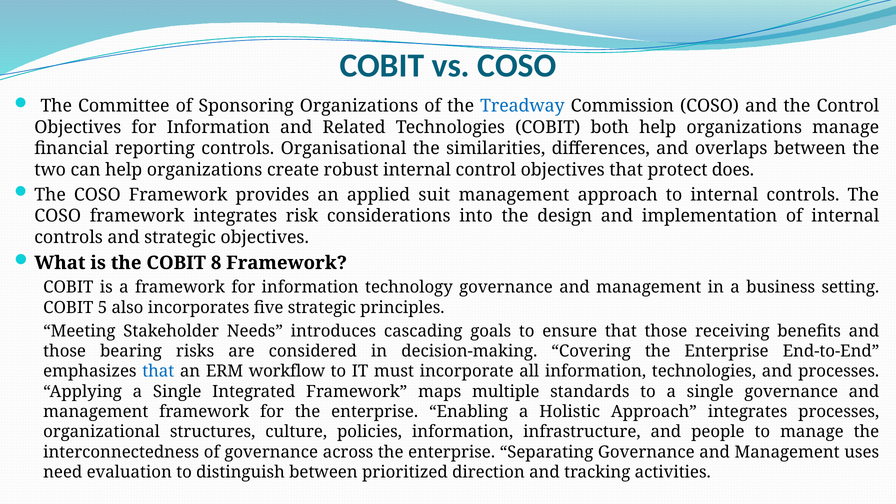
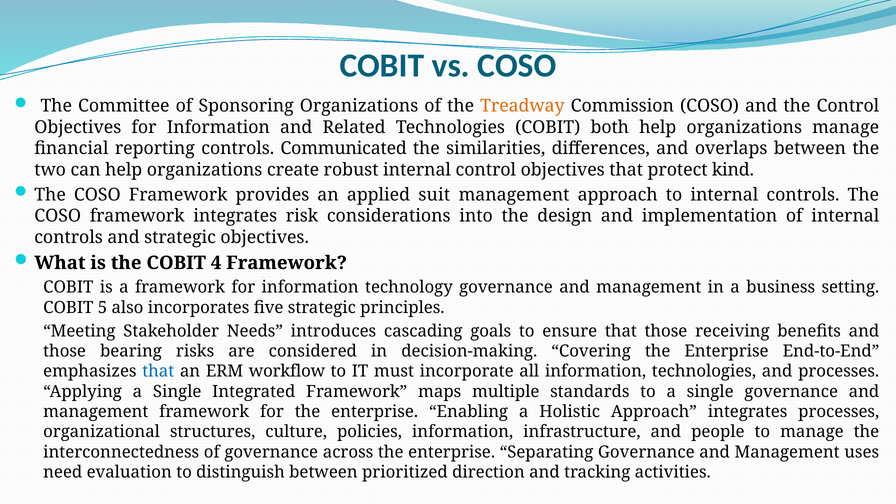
Treadway colour: blue -> orange (522, 106)
Organisational: Organisational -> Communicated (344, 149)
does: does -> kind (733, 170)
8: 8 -> 4 (216, 263)
